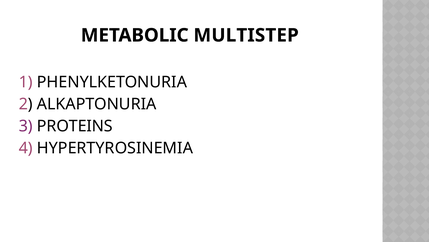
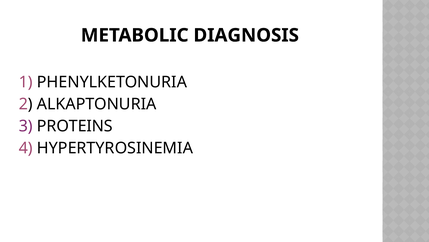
MULTISTEP: MULTISTEP -> DIAGNOSIS (246, 35)
